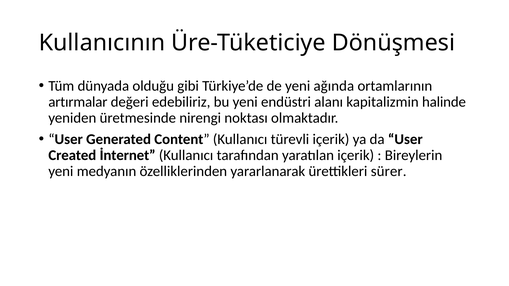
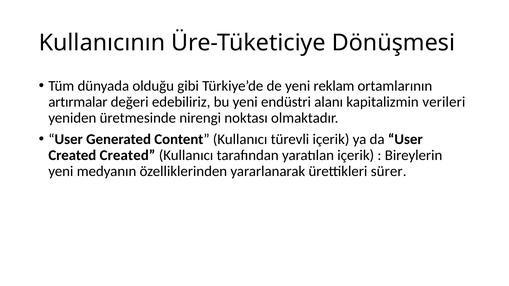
ağında: ağında -> reklam (334, 86)
halinde: halinde -> verileri (444, 102)
Created İnternet: İnternet -> Created (127, 156)
